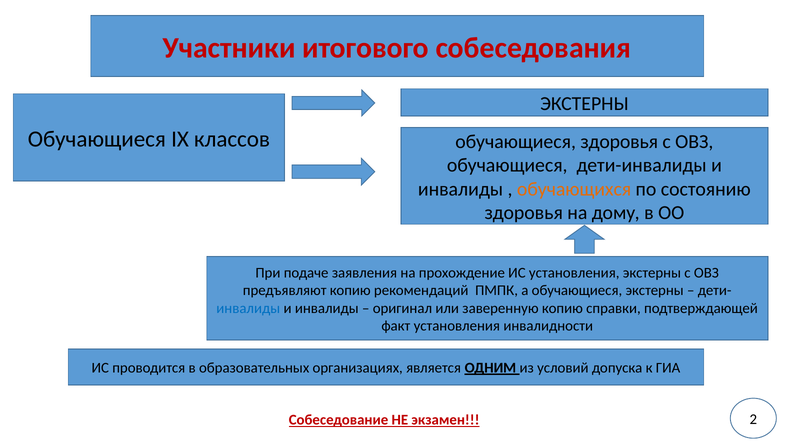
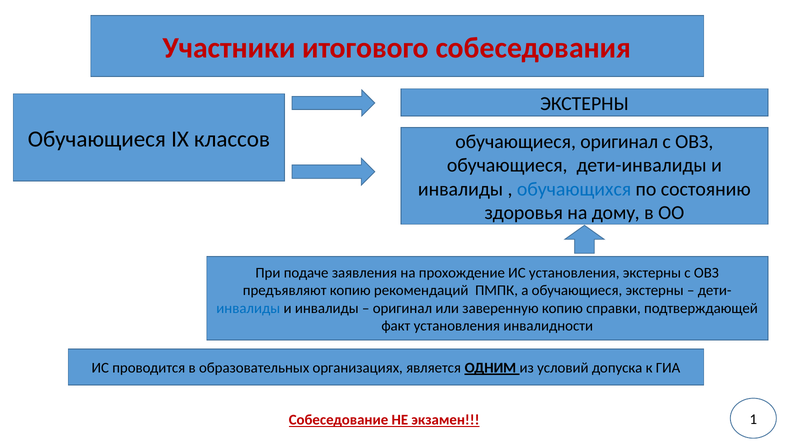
обучающиеся здоровья: здоровья -> оригинал (619, 142)
обучающихся colour: orange -> blue (574, 189)
2: 2 -> 1 (753, 419)
